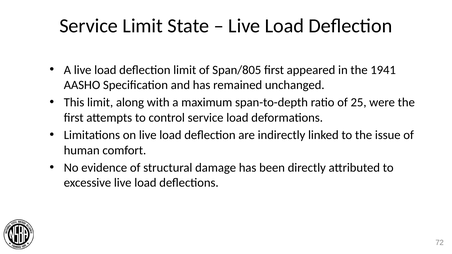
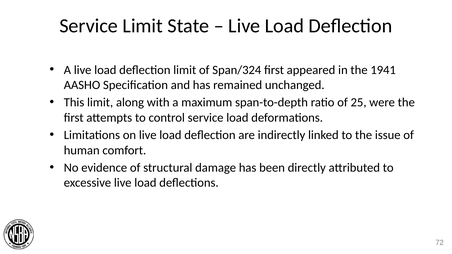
Span/805: Span/805 -> Span/324 (237, 70)
